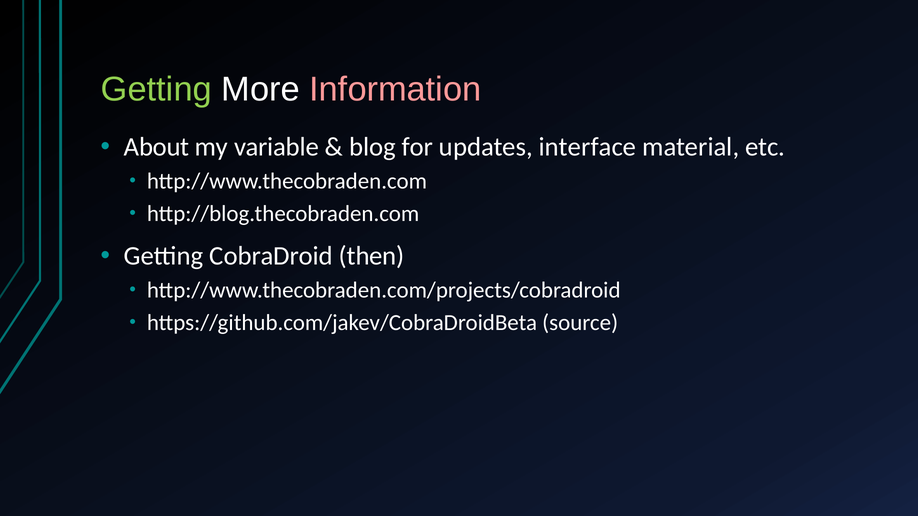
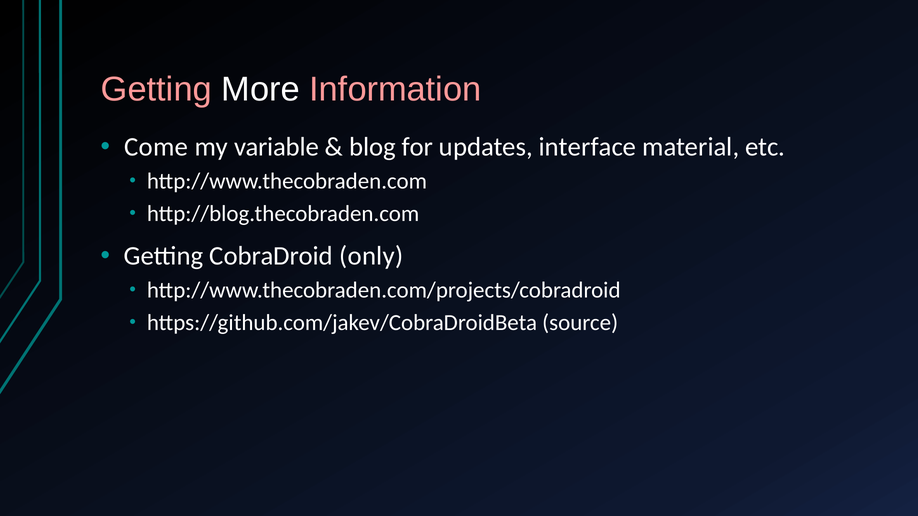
Getting colour: light green -> pink (156, 89)
About: About -> Come (156, 147)
then: then -> only (371, 256)
